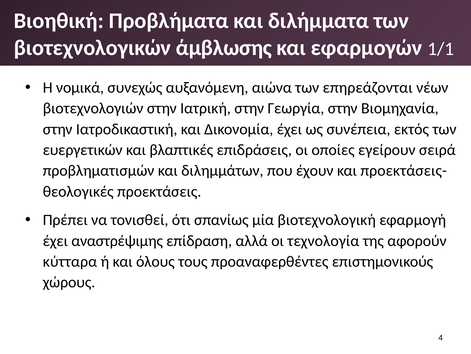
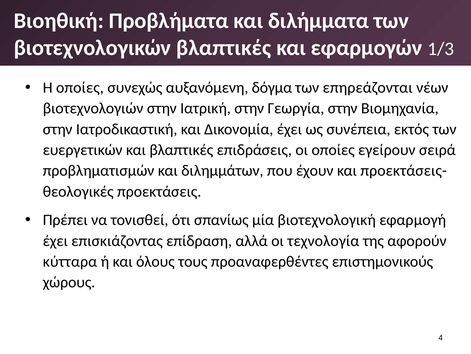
βιοτεχνολογικών άμβλωσης: άμβλωσης -> βλαπτικές (224, 48)
1/1: 1/1 -> 1/3 (441, 49)
Η νομικά: νομικά -> οποίες (80, 88)
αιώνα: αιώνα -> δόγμα (272, 88)
αναστρέψιμης: αναστρέψιμης -> επισκιάζοντας (117, 240)
